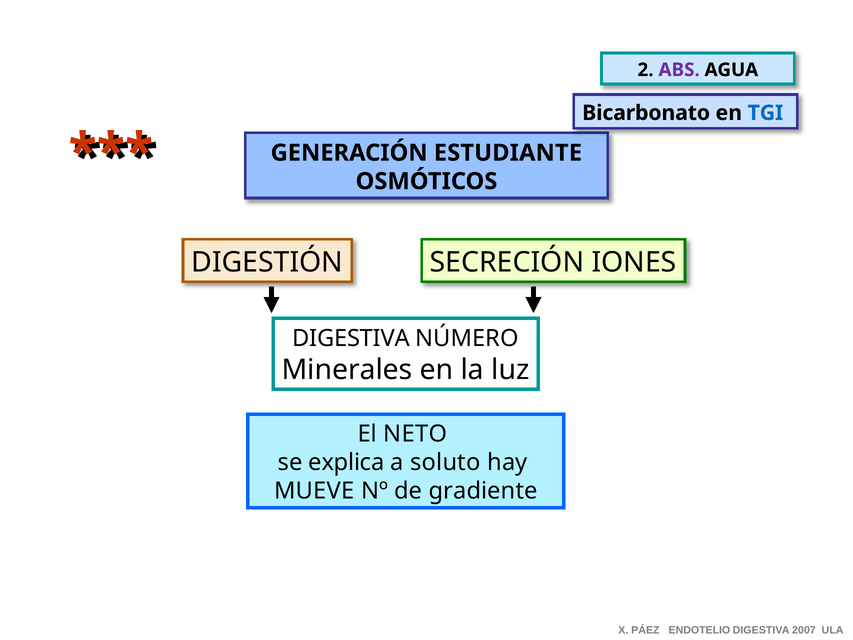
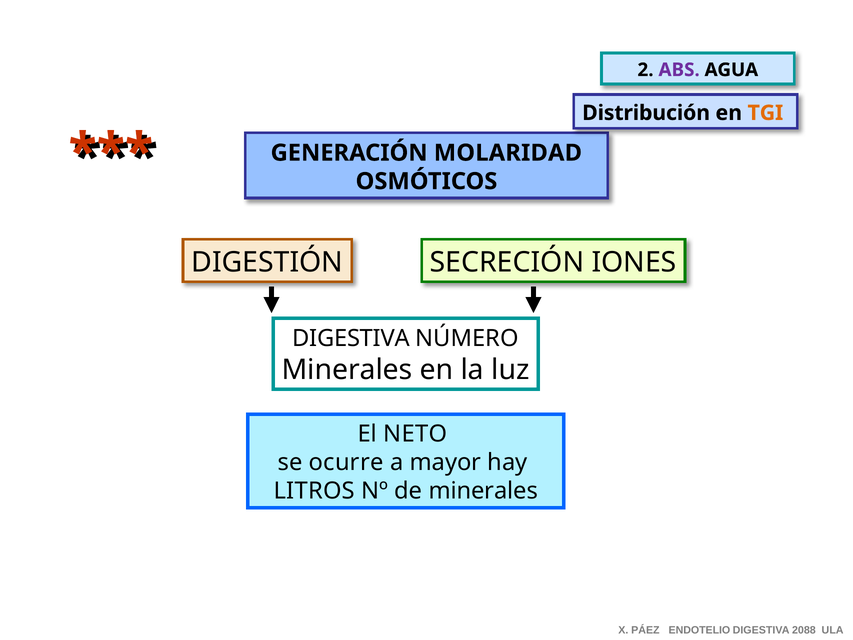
Bicarbonato: Bicarbonato -> Distribución (646, 113)
TGI colour: blue -> orange (765, 113)
ESTUDIANTE: ESTUDIANTE -> MOLARIDAD (508, 153)
explica: explica -> ocurre (346, 462)
soluto: soluto -> mayor (445, 462)
MUEVE: MUEVE -> LITROS (314, 491)
de gradiente: gradiente -> minerales (483, 491)
2007: 2007 -> 2088 (804, 630)
